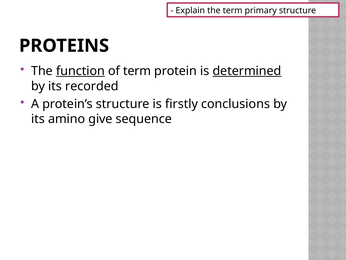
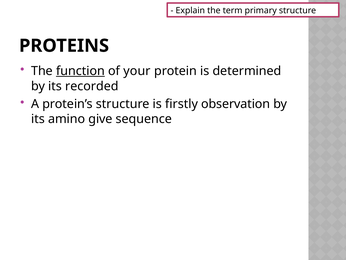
of term: term -> your (137, 71)
determined underline: present -> none (247, 71)
conclusions: conclusions -> observation (236, 104)
